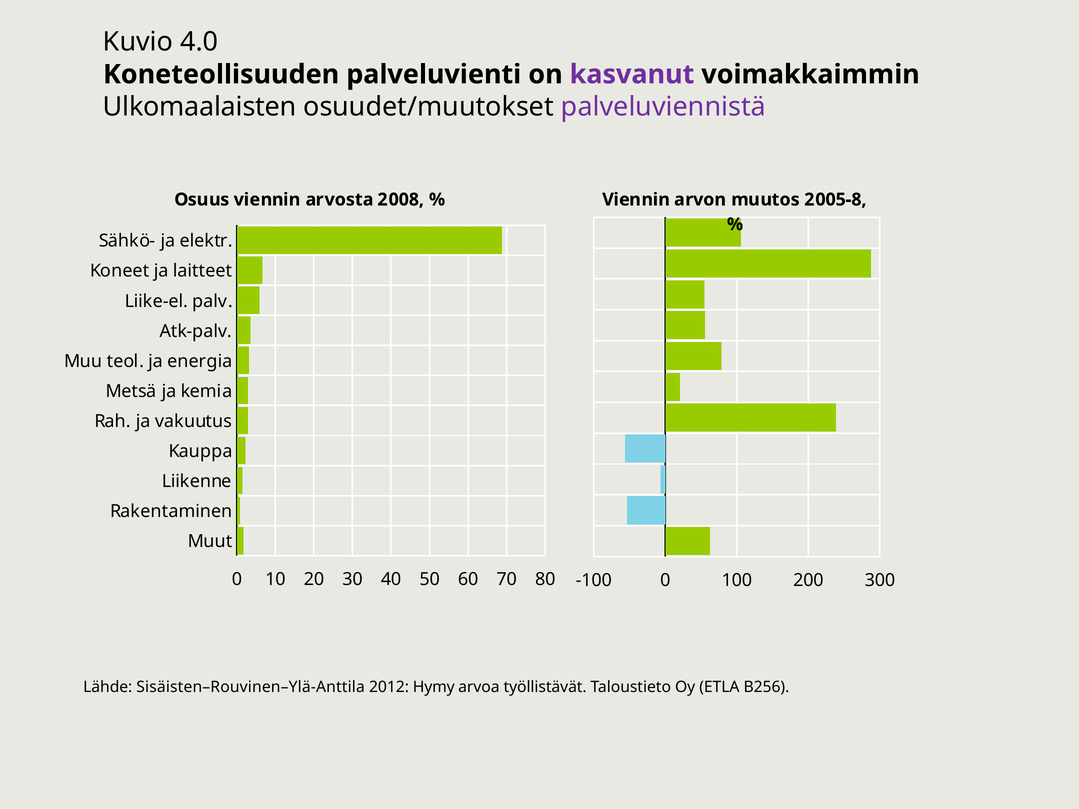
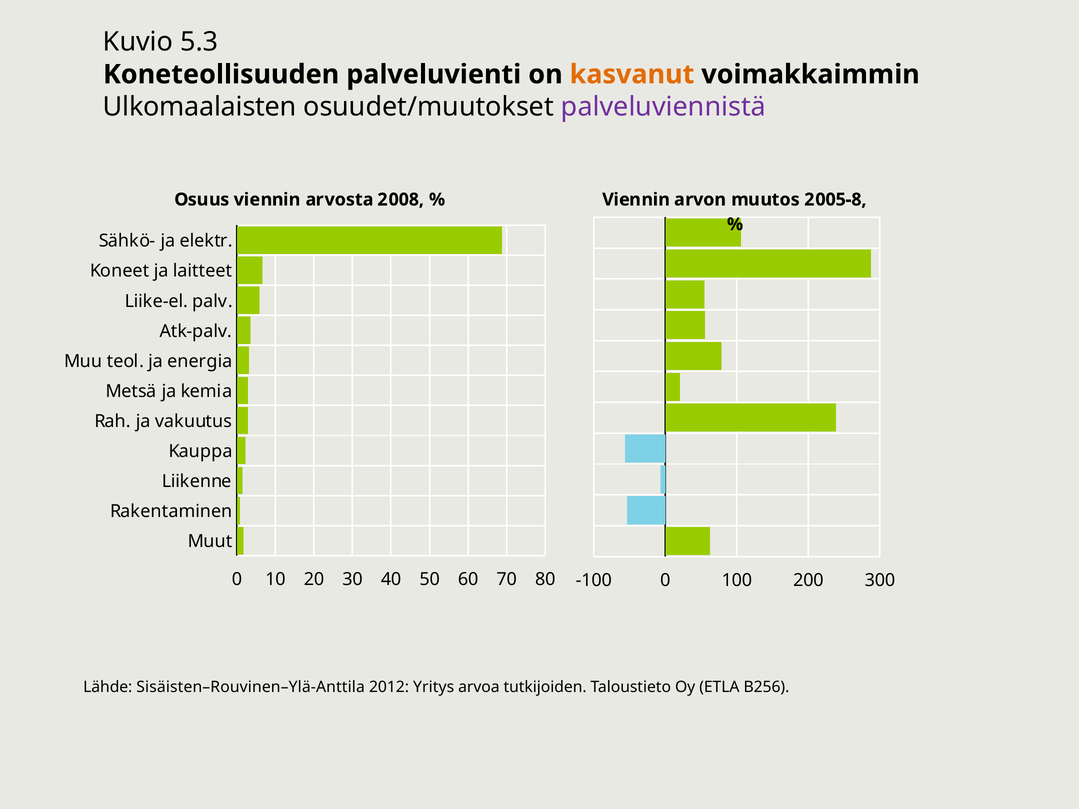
4.0: 4.0 -> 5.3 (199, 42)
kasvanut colour: purple -> orange (632, 74)
Hymy: Hymy -> Yritys (434, 687)
työllistävät: työllistävät -> tutkijoiden (545, 687)
